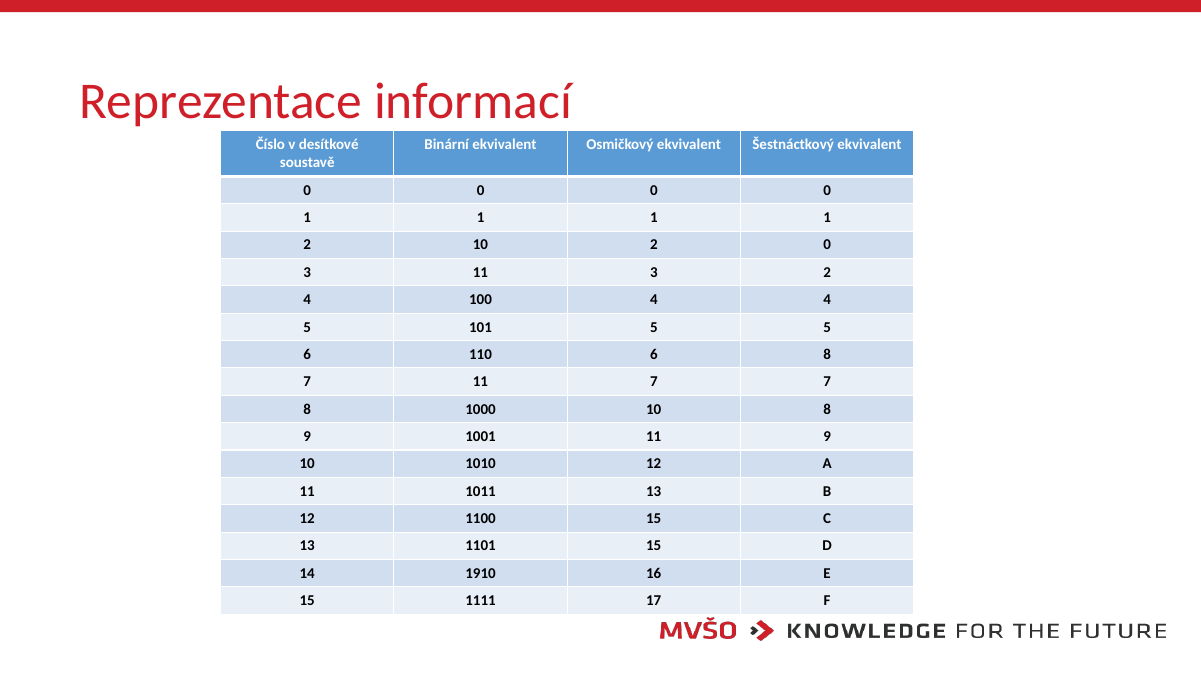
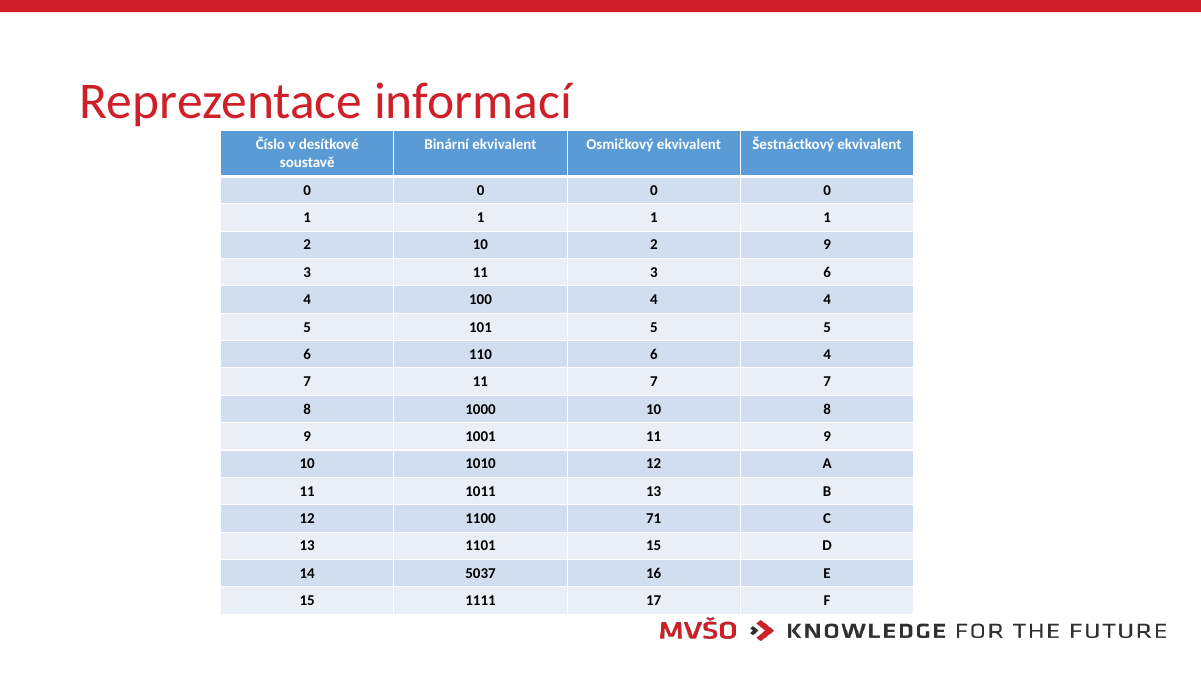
2 0: 0 -> 9 (827, 245)
3 2: 2 -> 6 (827, 272)
110 6 8: 8 -> 4 (827, 354)
1100 15: 15 -> 71 (654, 518)
1910: 1910 -> 5037 (481, 573)
